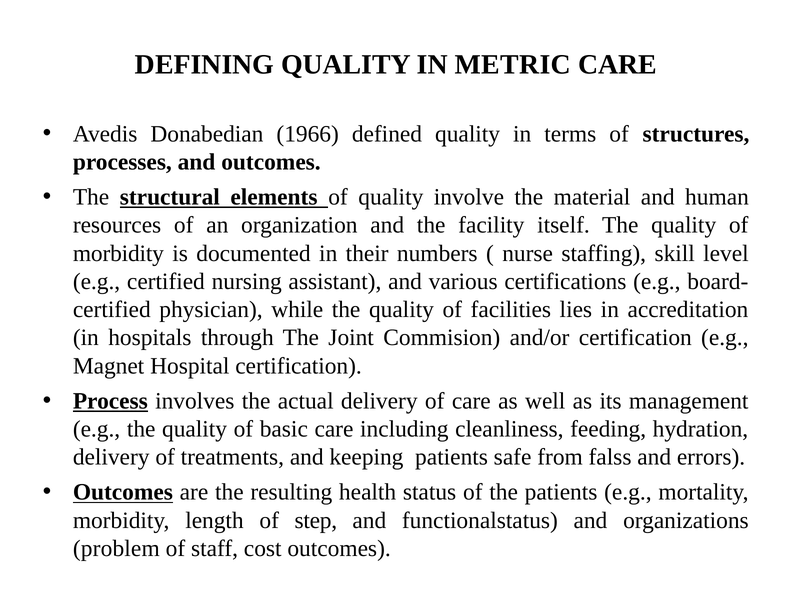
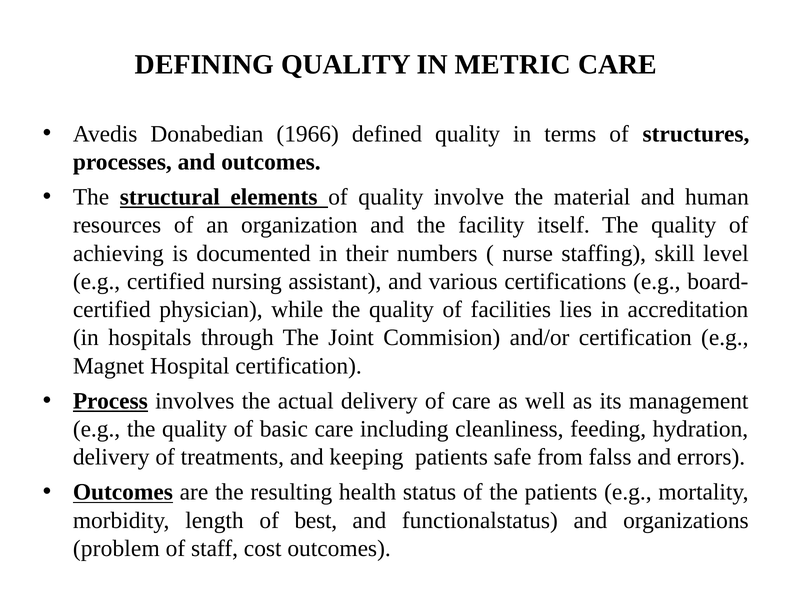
morbidity: morbidity -> achieving (118, 253)
step: step -> best (316, 520)
